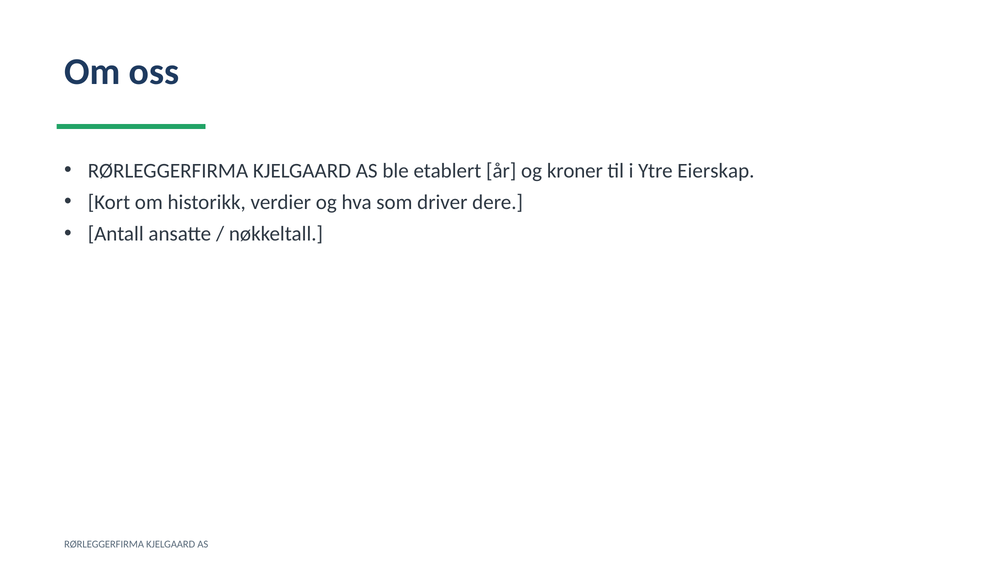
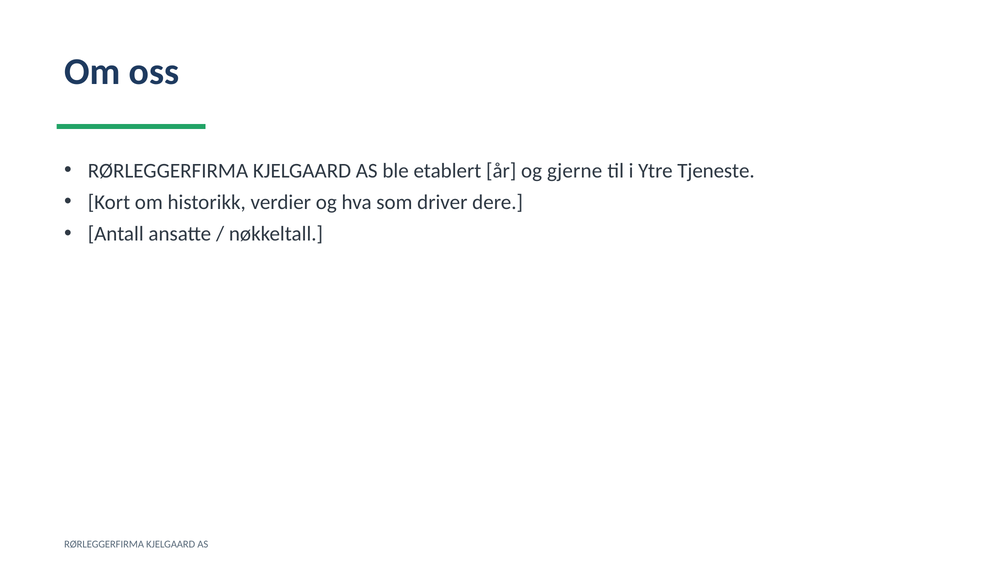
kroner: kroner -> gjerne (575, 171)
Eierskap: Eierskap -> Tjeneste (716, 171)
